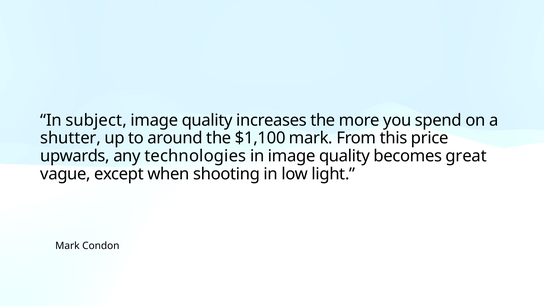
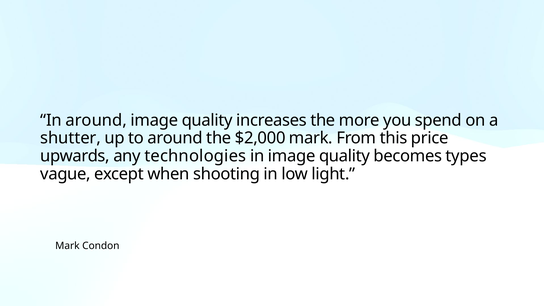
In subject: subject -> around (96, 120)
$1,100: $1,100 -> $2,000 (260, 138)
great: great -> types (466, 156)
